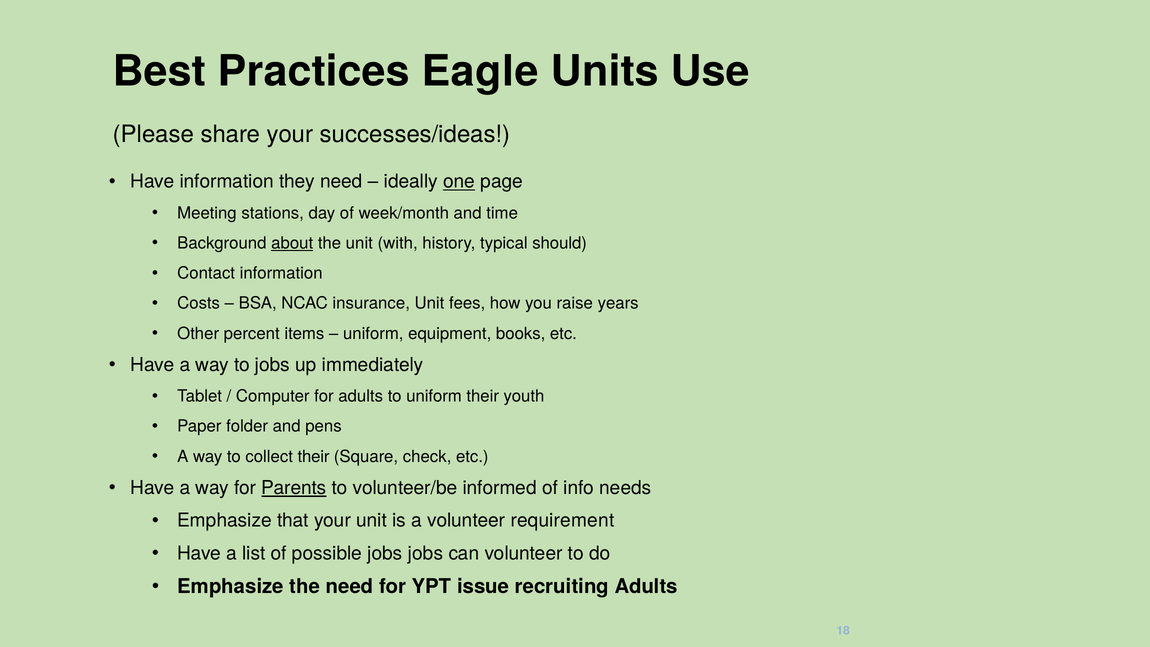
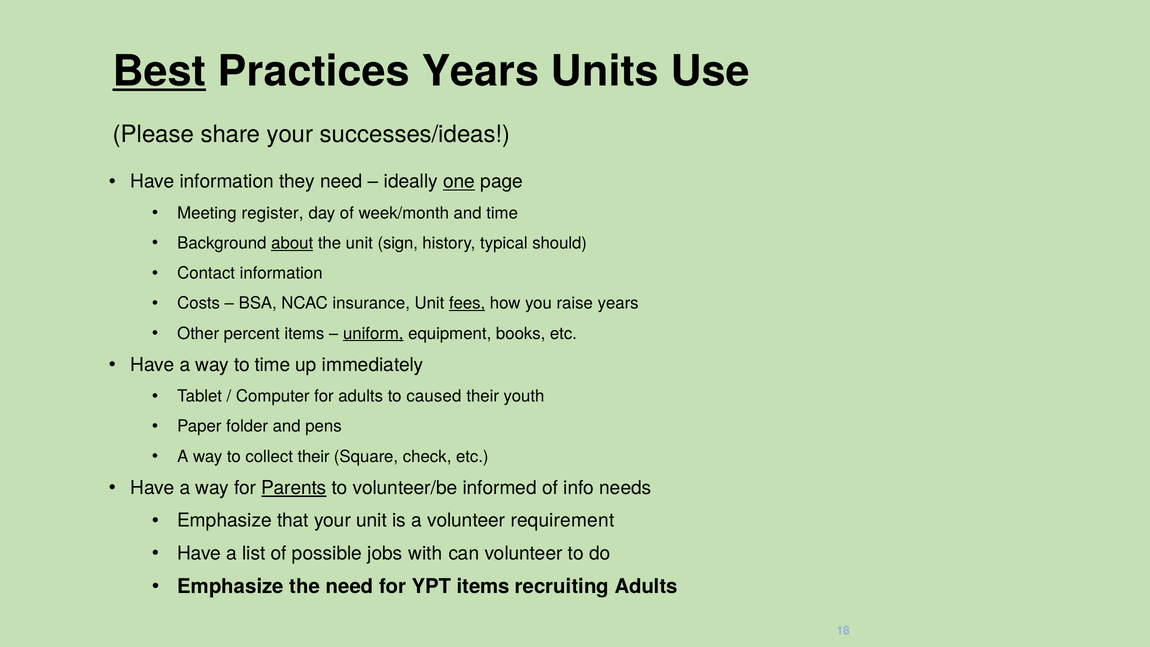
Best underline: none -> present (159, 71)
Practices Eagle: Eagle -> Years (480, 71)
stations: stations -> register (273, 213)
with: with -> sign (398, 243)
fees underline: none -> present (467, 303)
uniform underline: none -> present (373, 333)
to jobs: jobs -> time (273, 365)
to uniform: uniform -> caused (434, 396)
jobs jobs: jobs -> with (425, 553)
YPT issue: issue -> items (483, 586)
